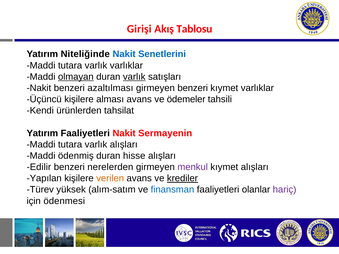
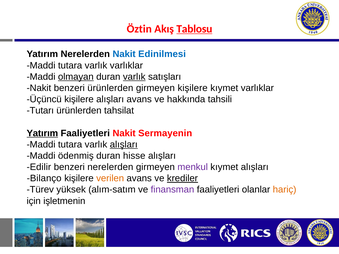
Girişi: Girişi -> Öztin (139, 29)
Tablosu underline: none -> present (194, 29)
Yatırım Niteliğinde: Niteliğinde -> Nerelerden (85, 54)
Senetlerini: Senetlerini -> Edinilmesi (162, 54)
benzeri azaltılması: azaltılması -> ürünlerden (110, 88)
girmeyen benzeri: benzeri -> kişilere (193, 88)
kişilere alması: alması -> alışları (110, 99)
ödemeler: ödemeler -> hakkında (186, 99)
Kendi: Kendi -> Tutarı (40, 111)
Yatırım underline: none -> present (42, 133)
alışları underline: none -> present (124, 145)
Yapılan: Yapılan -> Bilanço (44, 179)
finansman colour: blue -> purple (172, 190)
hariç colour: purple -> orange (285, 190)
ödenmesi: ödenmesi -> işletmenin (64, 201)
